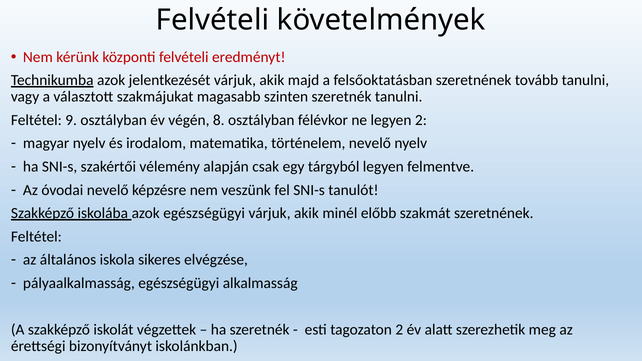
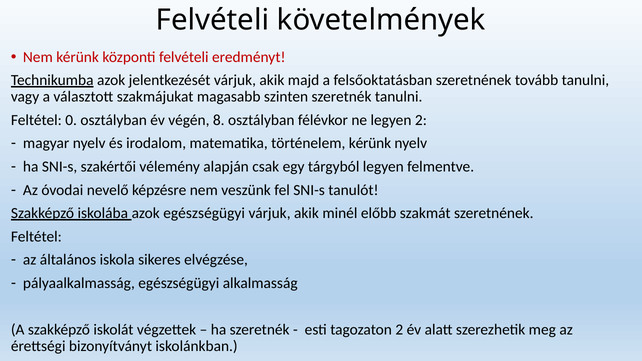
9: 9 -> 0 (71, 120)
történelem nevelő: nevelő -> kérünk (370, 143)
